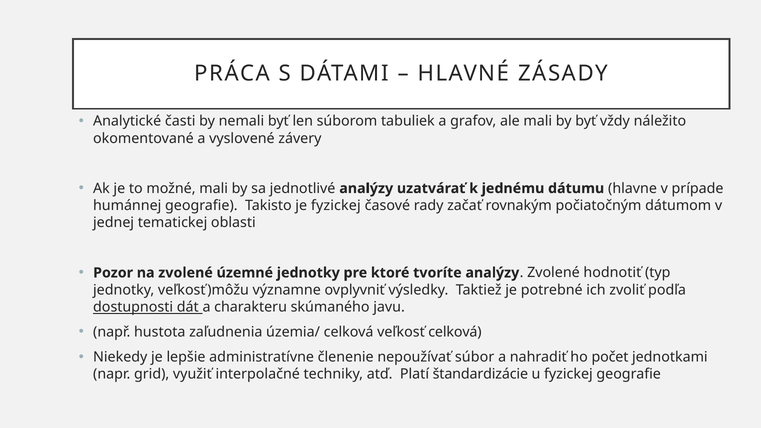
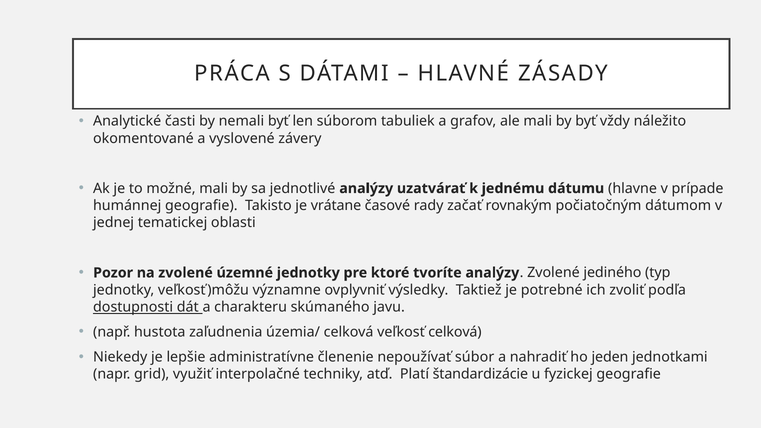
je fyzickej: fyzickej -> vrátane (336, 206)
hodnotiť: hodnotiť -> jediného (612, 273)
počet: počet -> jeden (610, 357)
